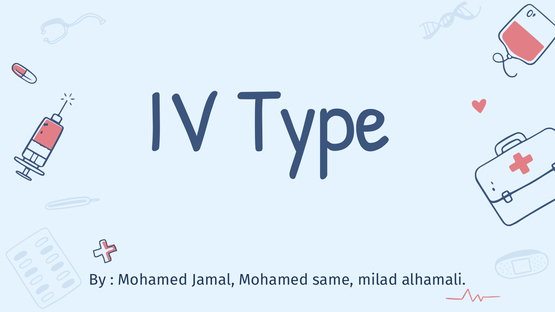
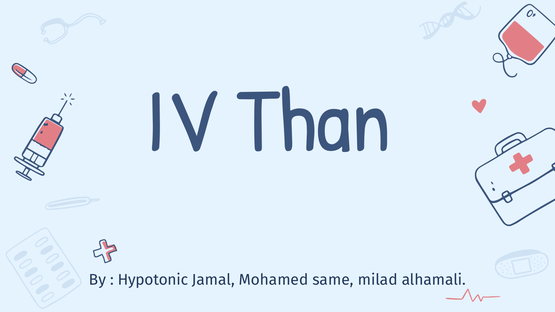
Type: Type -> Than (314, 121)
Mohamed: Mohamed -> Hypotonic (153, 280)
